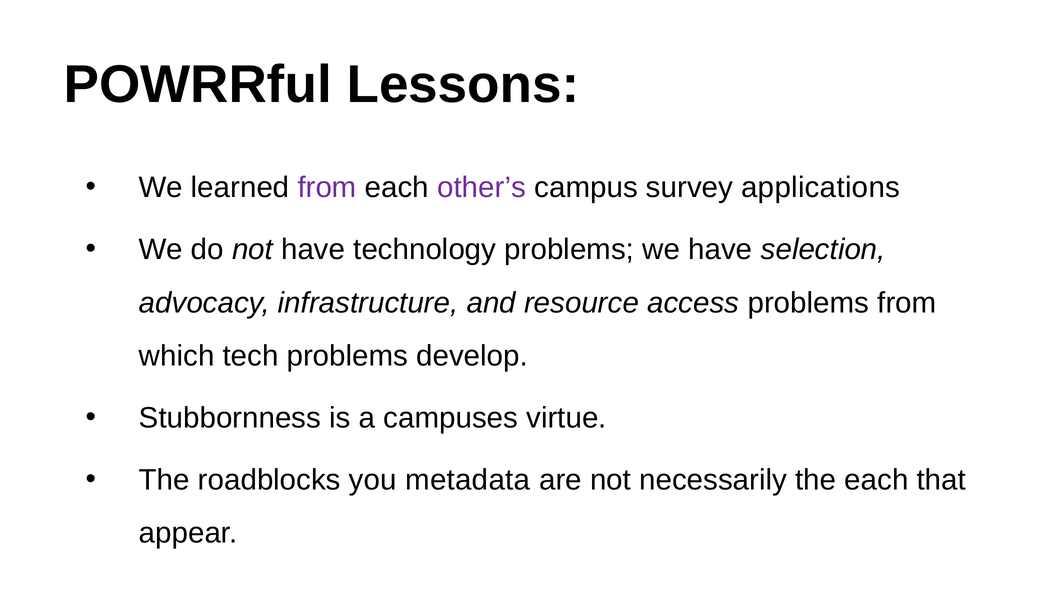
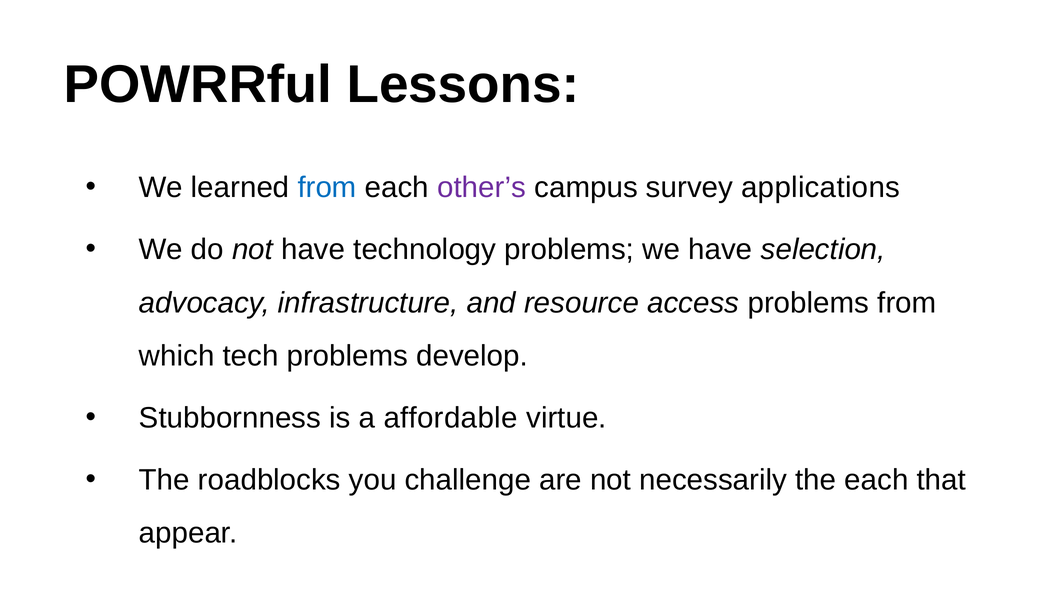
from colour: purple -> blue (327, 187)
campuses: campuses -> affordable (451, 418)
metadata: metadata -> challenge (468, 480)
